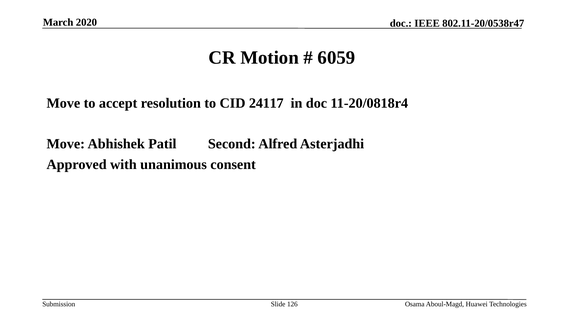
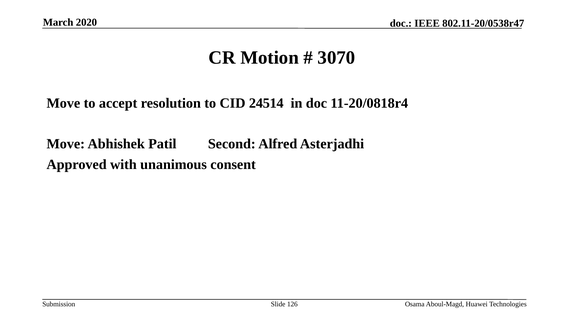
6059: 6059 -> 3070 (336, 58)
24117: 24117 -> 24514 (266, 103)
